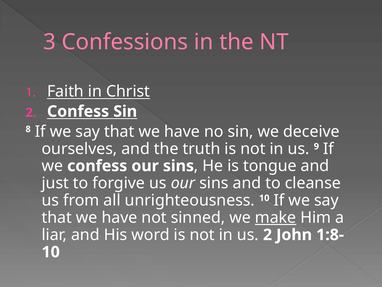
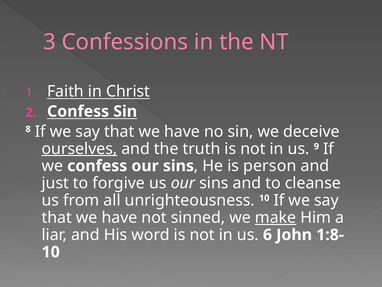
ourselves underline: none -> present (79, 148)
tongue: tongue -> person (270, 166)
us 2: 2 -> 6 (267, 234)
